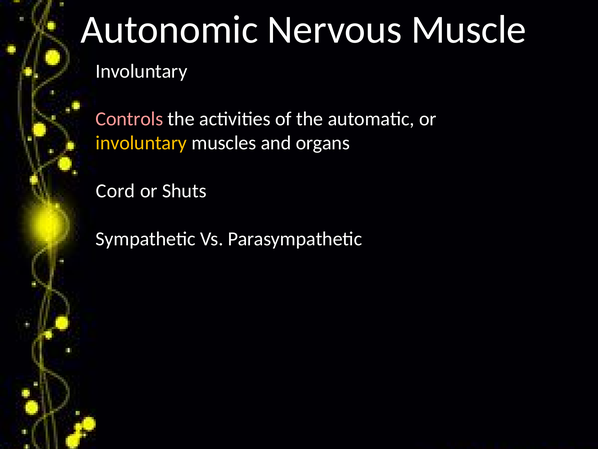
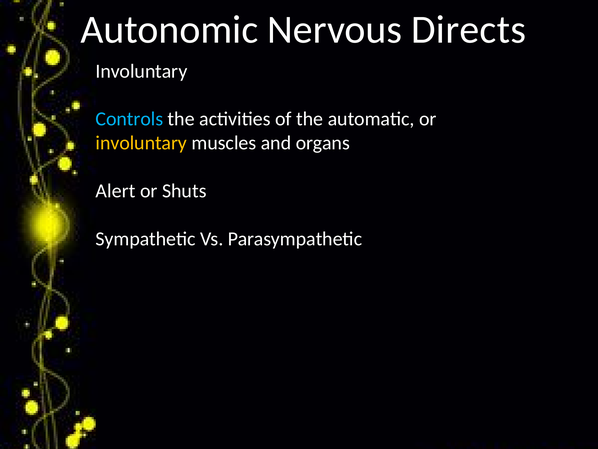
Muscle: Muscle -> Directs (469, 30)
Controls colour: pink -> light blue (129, 119)
Cord: Cord -> Alert (116, 191)
